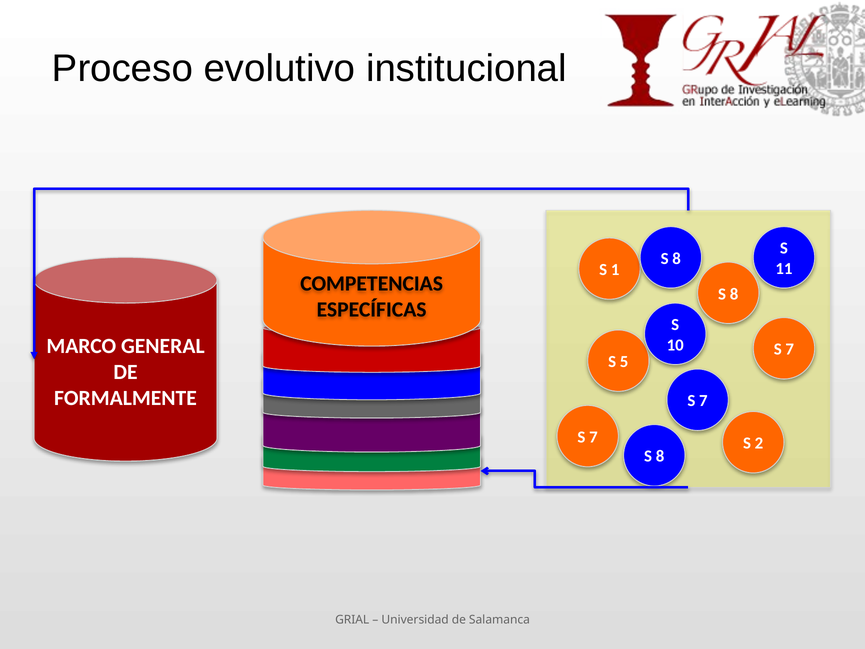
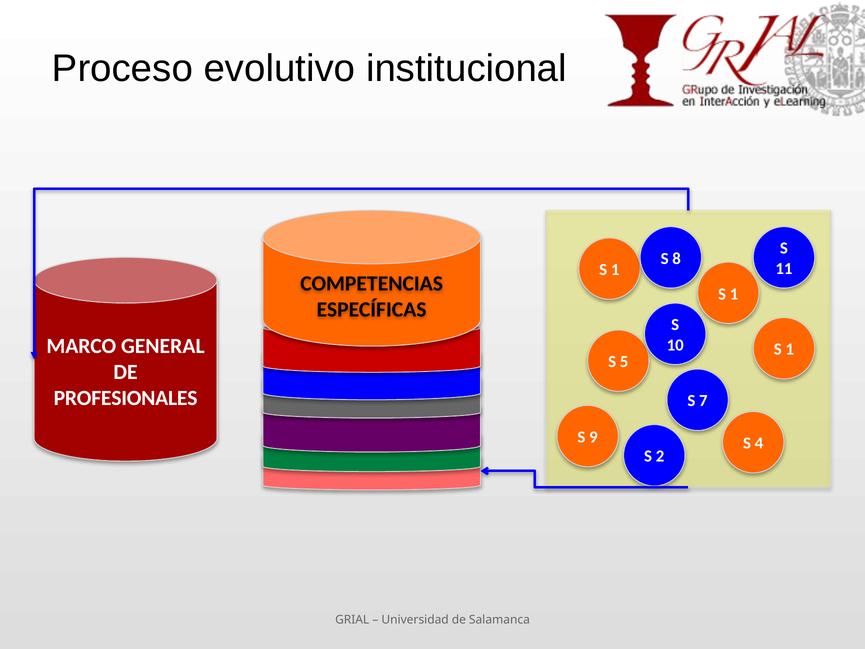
8: 8 -> 1 (734, 294)
7: 7 -> 1 (790, 349)
FORMALMENTE: FORMALMENTE -> PROFESIONALES (126, 398)
7: 7 -> 9 (593, 437)
2: 2 -> 4 (759, 443)
8: 8 -> 2 (660, 456)
